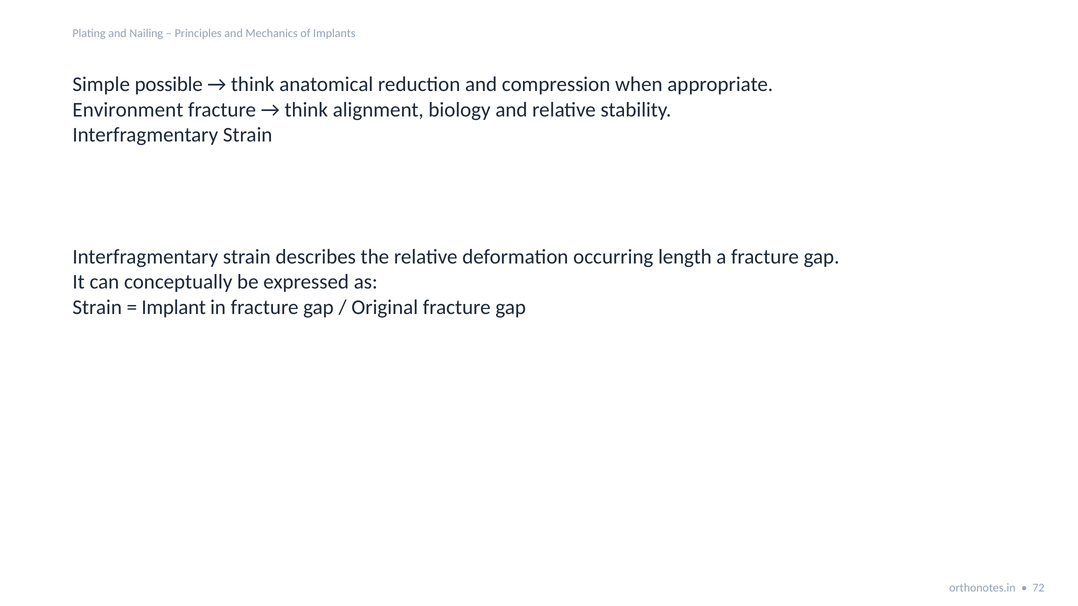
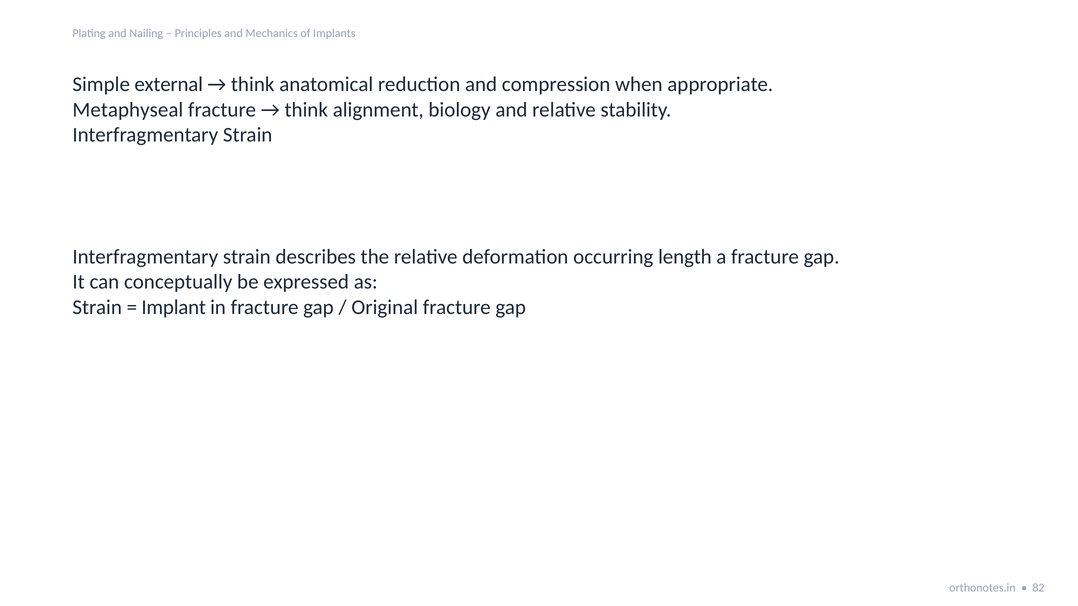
possible: possible -> external (169, 85)
Environment: Environment -> Metaphyseal (128, 110)
72: 72 -> 82 (1038, 588)
